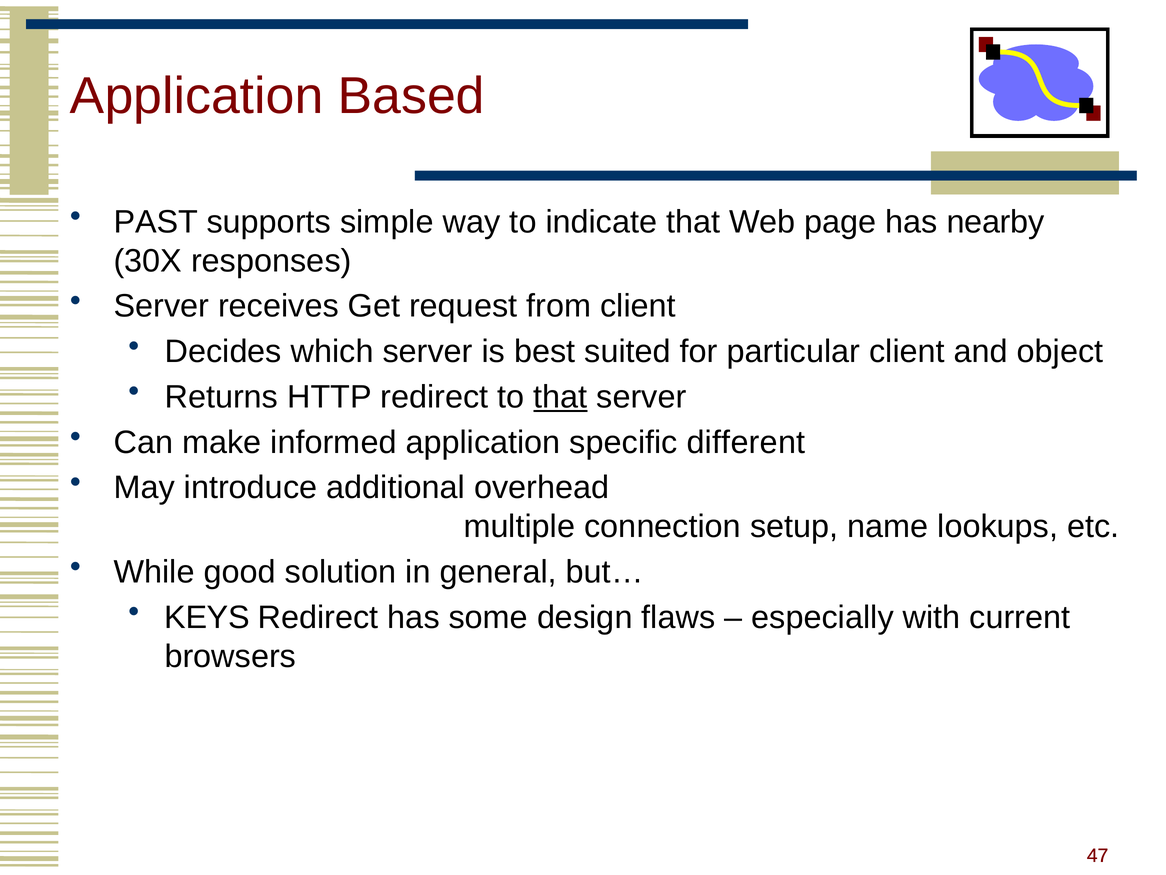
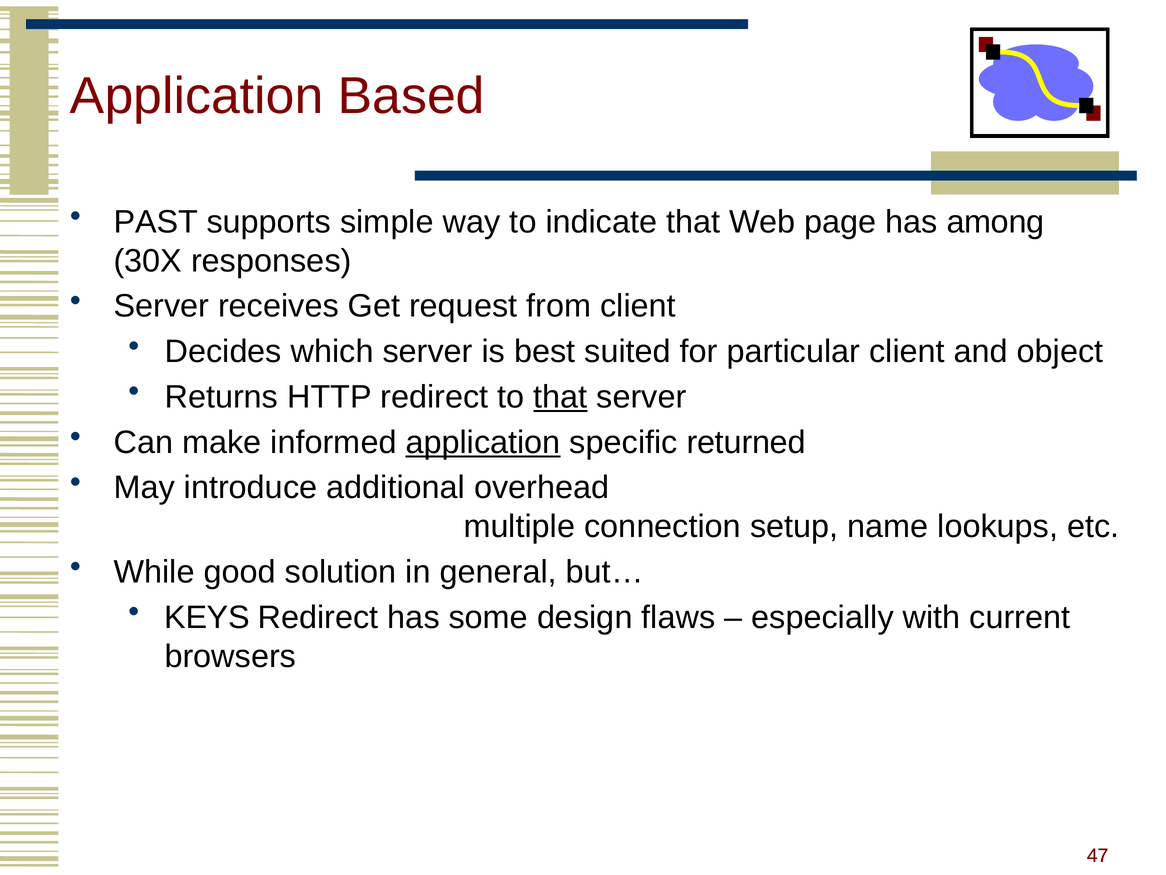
nearby: nearby -> among (996, 222)
application underline: none -> present (483, 442)
different: different -> returned (746, 442)
